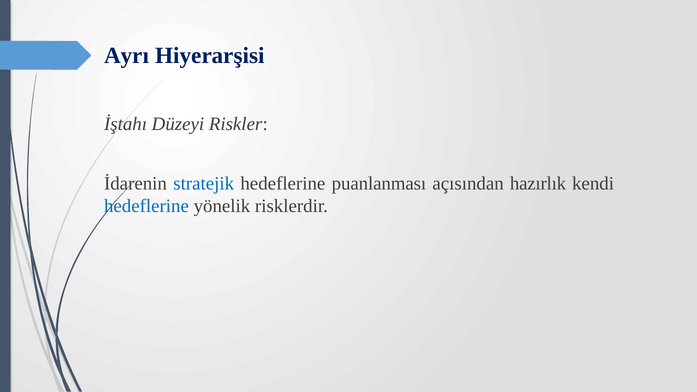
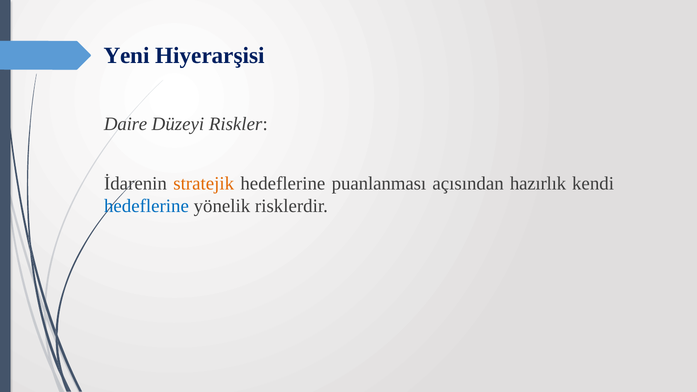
Ayrı: Ayrı -> Yeni (127, 55)
İştahı: İştahı -> Daire (126, 124)
stratejik colour: blue -> orange (204, 184)
